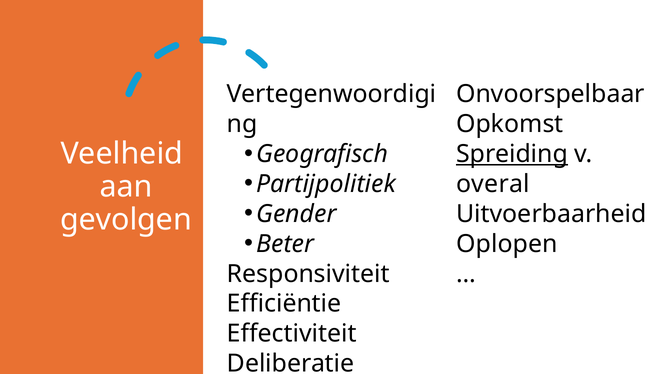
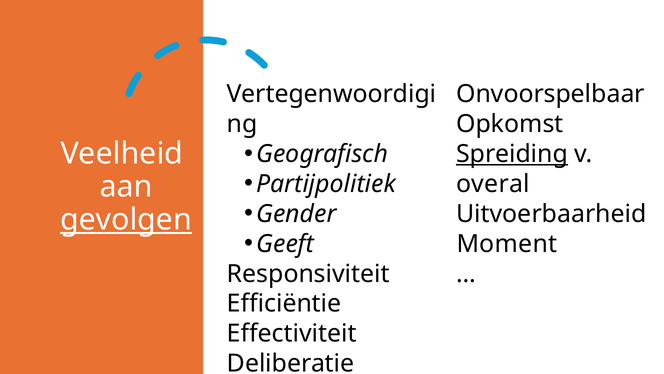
gevolgen underline: none -> present (126, 219)
Beter: Beter -> Geeft (285, 244)
Oplopen: Oplopen -> Moment (507, 244)
